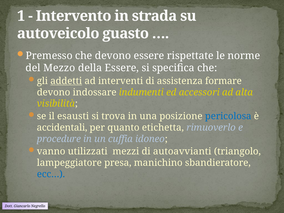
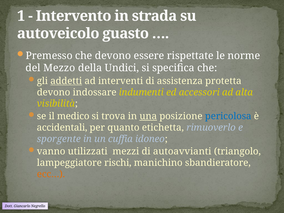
della Essere: Essere -> Undici (122, 68)
formare: formare -> protetta (223, 81)
esausti: esausti -> medico (73, 116)
una underline: none -> present (148, 116)
procedure: procedure -> sporgente (59, 139)
presa: presa -> rischi (118, 163)
ecc… colour: blue -> orange (51, 174)
